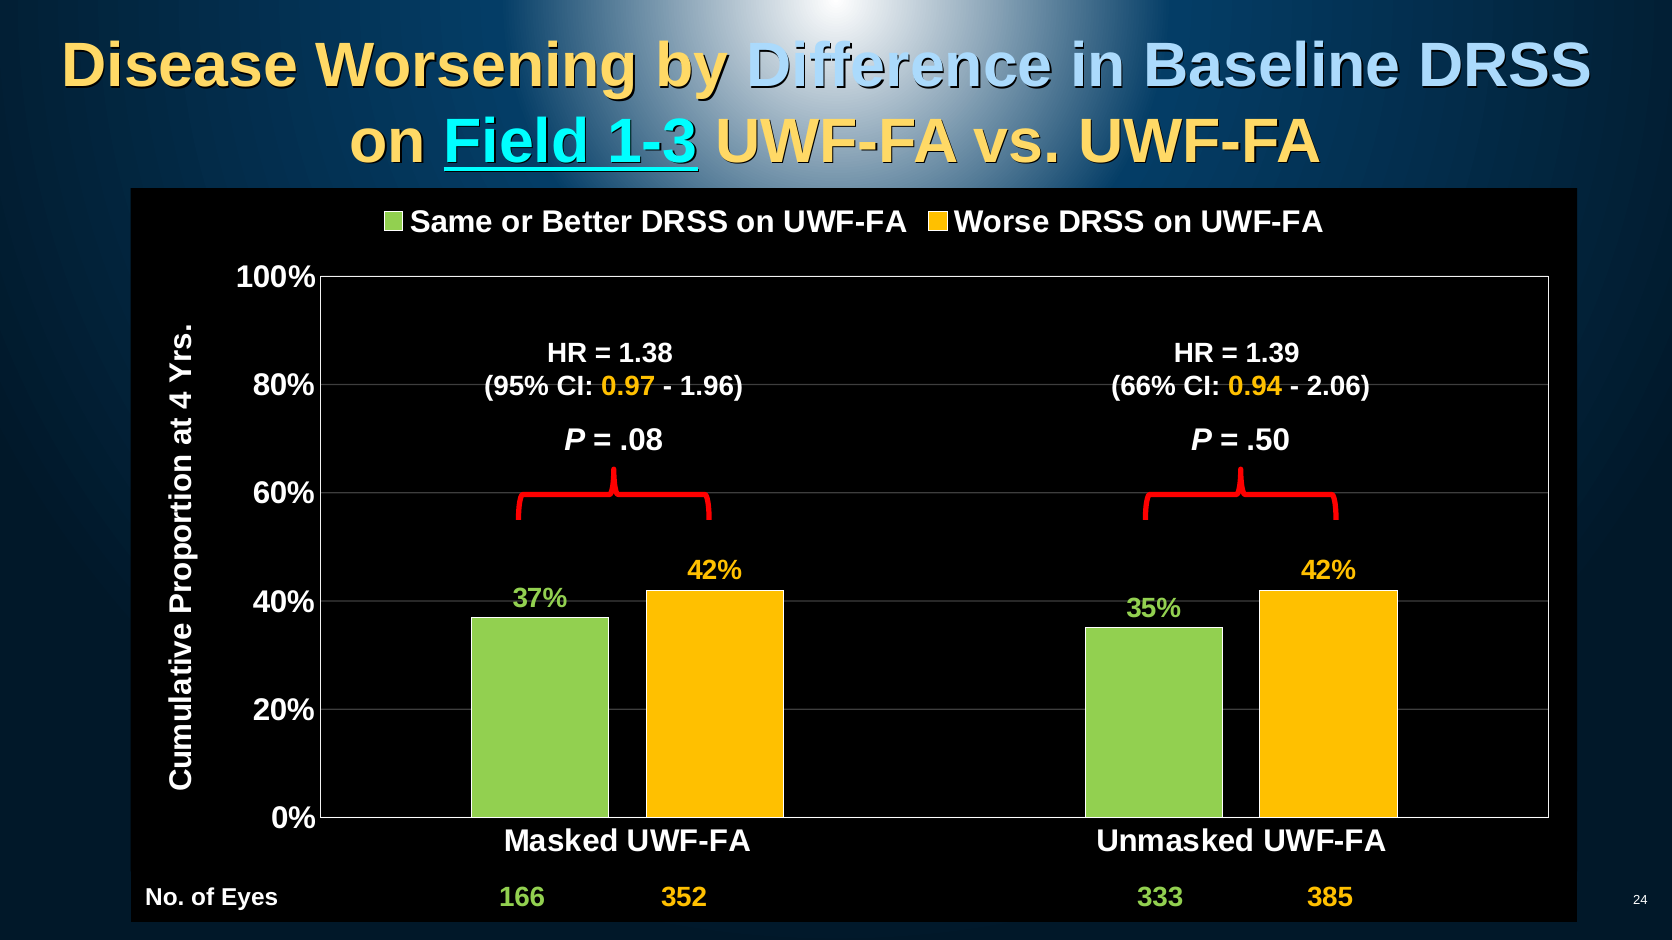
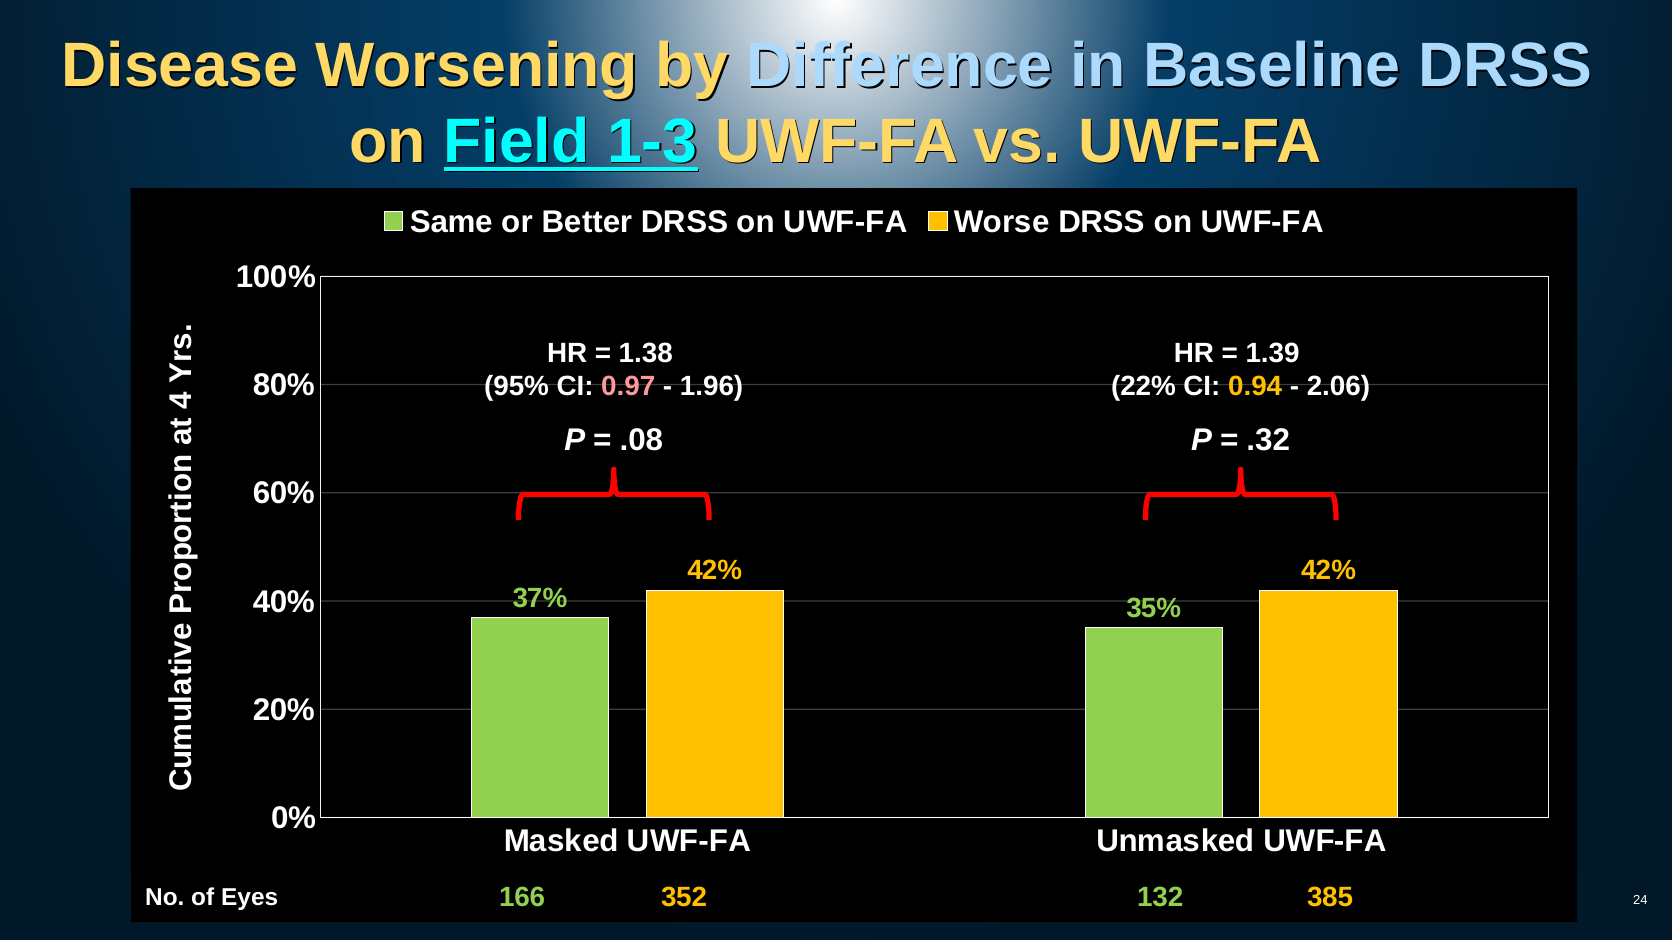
0.97 colour: yellow -> pink (628, 387)
66%: 66% -> 22% (1143, 387)
.50: .50 -> .32 (1268, 441)
333: 333 -> 132 (1160, 898)
